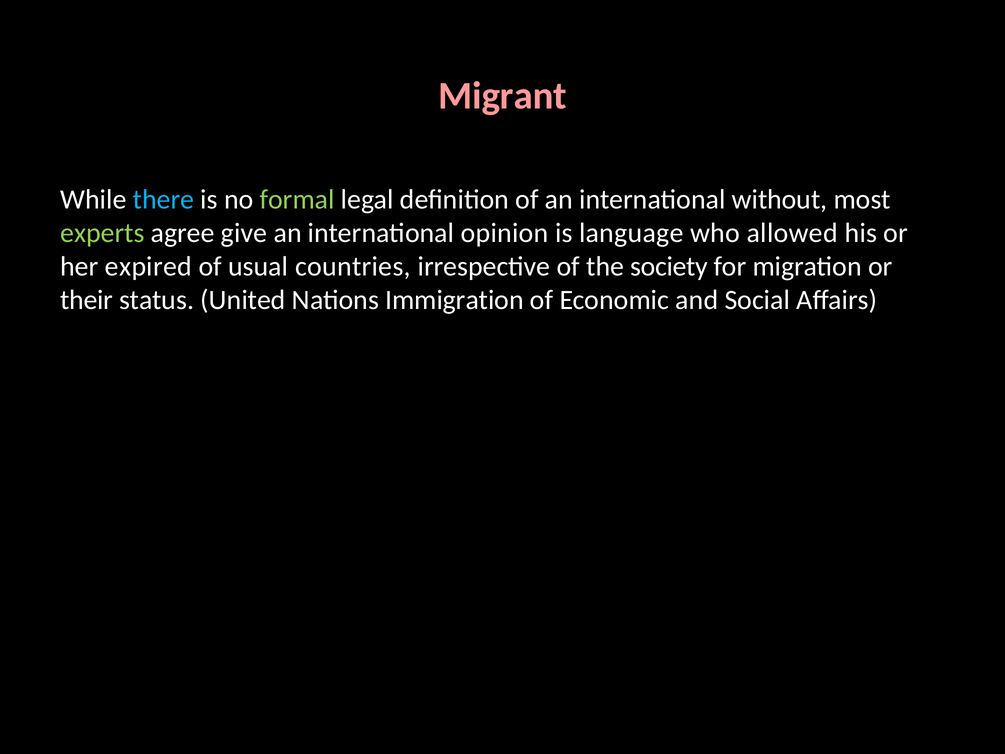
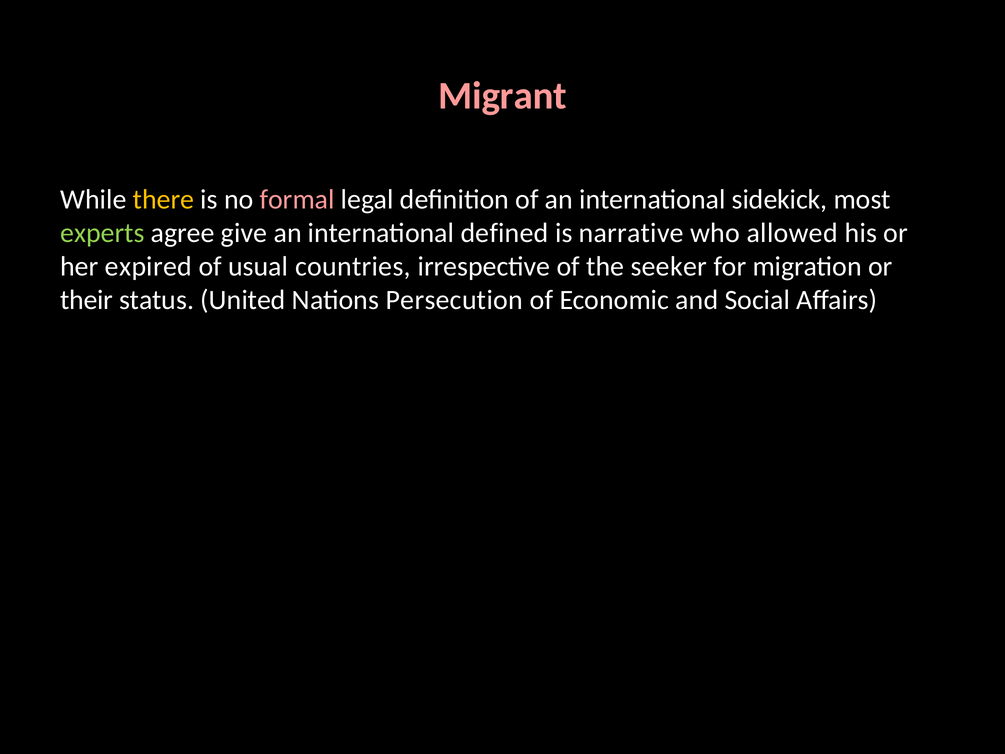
there colour: light blue -> yellow (163, 200)
formal colour: light green -> pink (297, 200)
without: without -> sidekick (780, 200)
opinion: opinion -> defined (505, 233)
language: language -> narrative (631, 233)
society: society -> seeker (669, 267)
Immigration: Immigration -> Persecution (454, 300)
